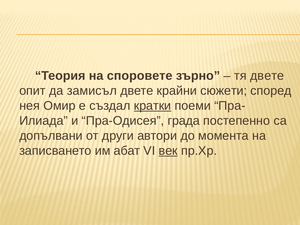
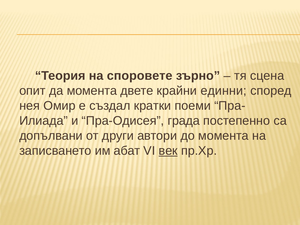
тя двете: двете -> сцена (267, 76)
да замисъл: замисъл -> момента (92, 91)
сюжети: сюжети -> единни (224, 91)
кратки underline: present -> none (153, 106)
